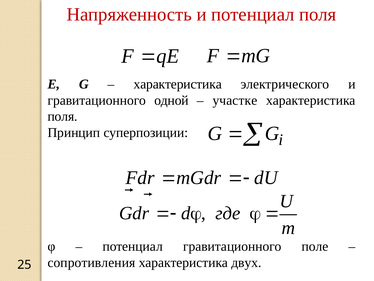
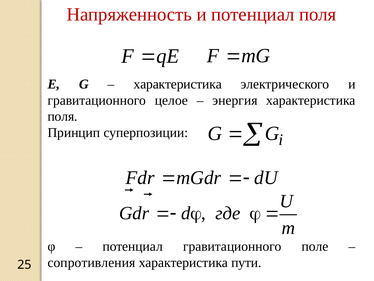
одной: одной -> целое (171, 100)
участке: участке -> энергия (235, 100)
двух: двух -> пути (246, 262)
